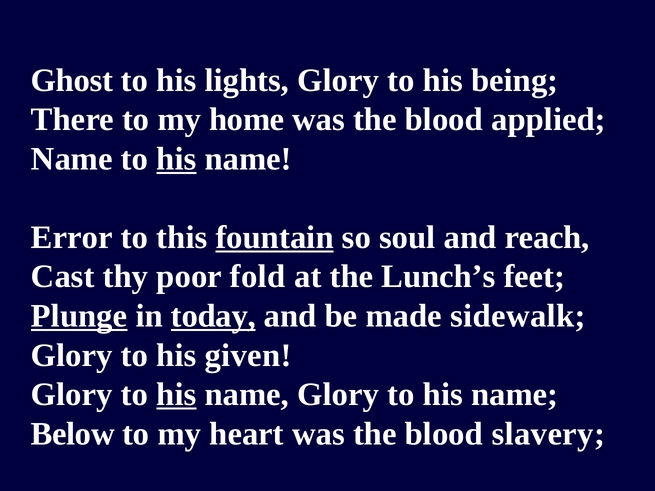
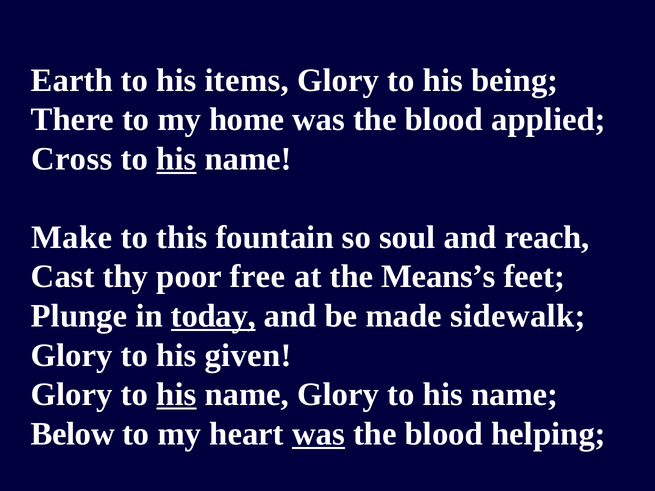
Ghost: Ghost -> Earth (72, 80)
lights: lights -> items (247, 80)
Name: Name -> Cross (72, 159)
Error: Error -> Make (72, 237)
fountain underline: present -> none (275, 237)
fold: fold -> free (258, 277)
Lunch’s: Lunch’s -> Means’s (439, 277)
Plunge underline: present -> none (79, 316)
was underline: none -> present (318, 434)
slavery: slavery -> helping (549, 434)
